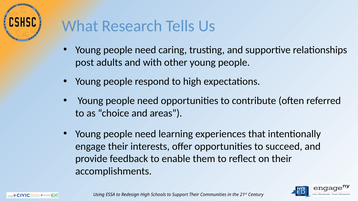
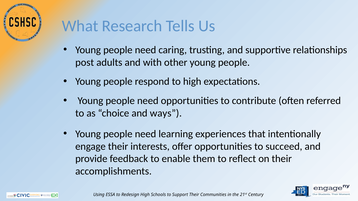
areas: areas -> ways (166, 113)
